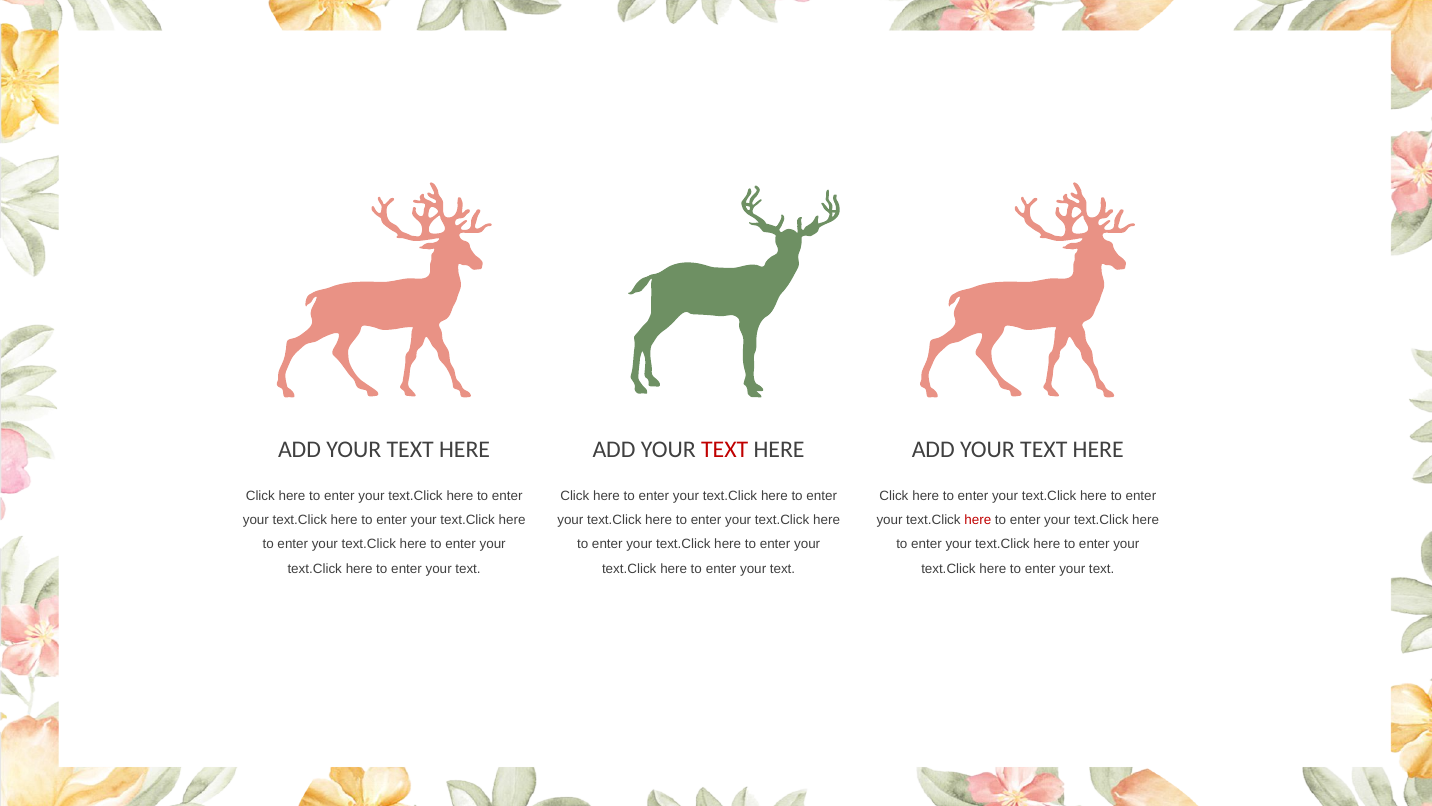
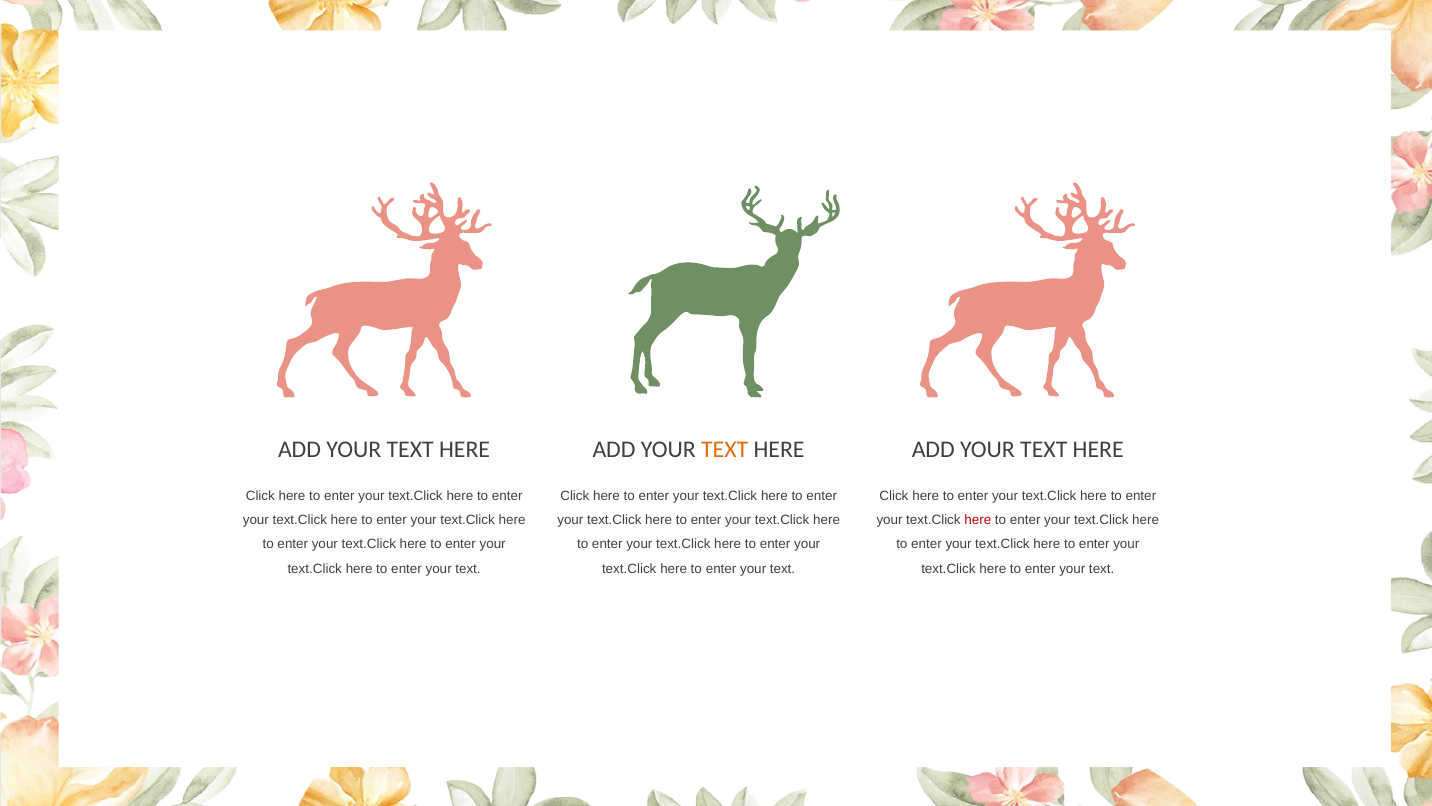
TEXT colour: red -> orange (725, 449)
